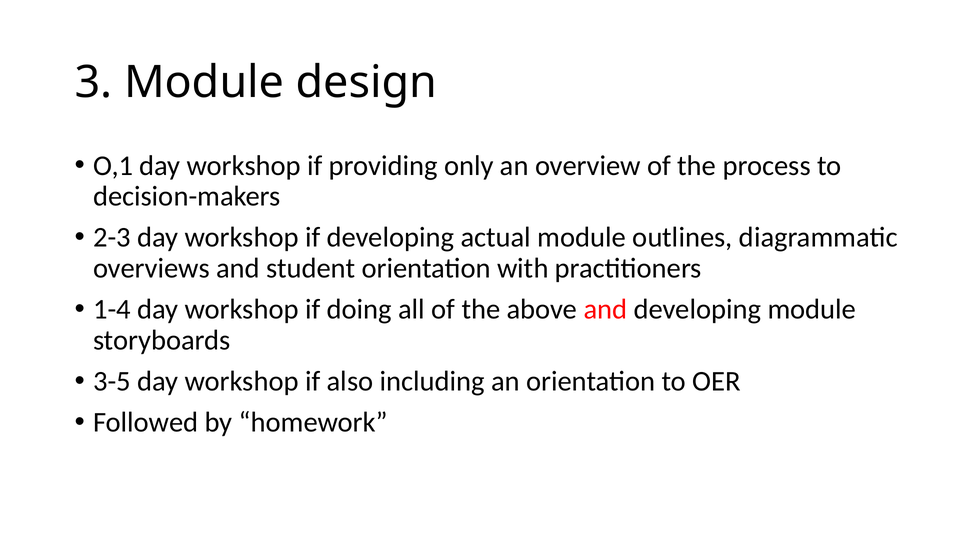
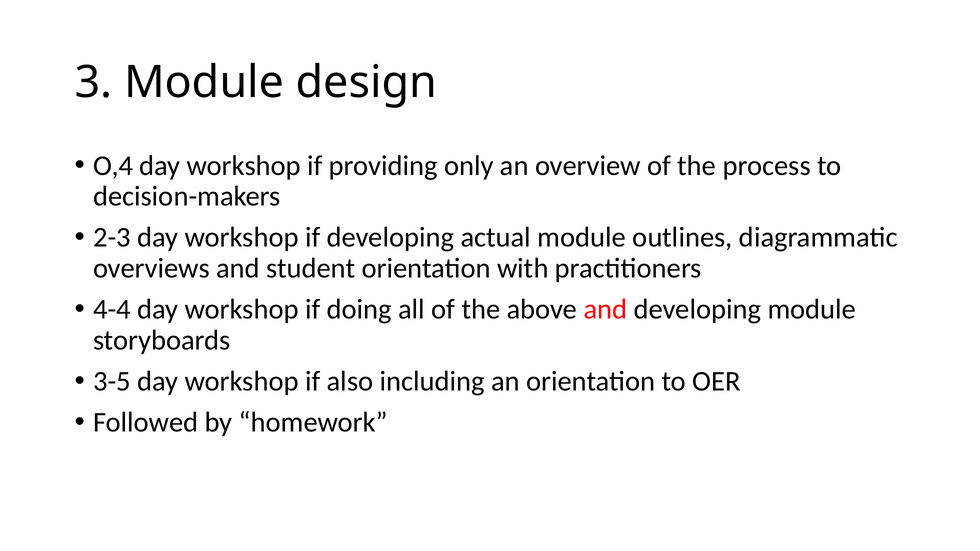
O,1: O,1 -> O,4 (113, 166)
1-4: 1-4 -> 4-4 (112, 310)
